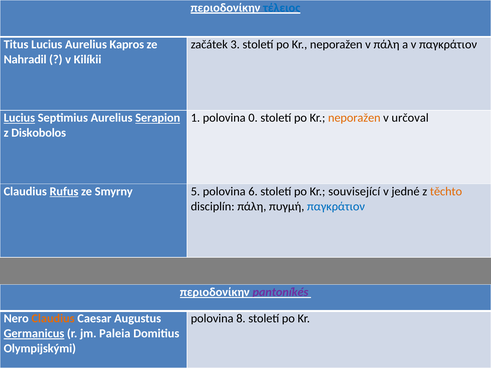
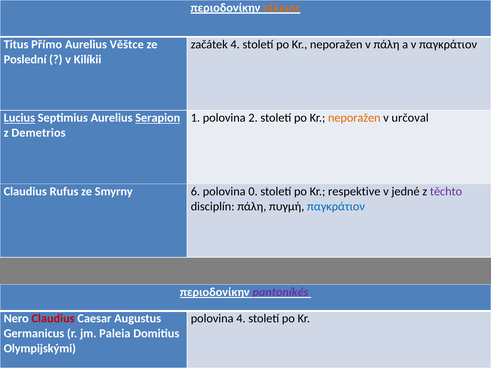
τέλειος colour: blue -> orange (282, 8)
Titus Lucius: Lucius -> Přímo (47, 44)
Kapros: Kapros -> Věštce (127, 44)
začátek 3: 3 -> 4 (235, 44)
Nahradil: Nahradil -> Poslední (25, 59)
0: 0 -> 2 (253, 118)
Diskobolos: Diskobolos -> Demetrios (39, 133)
Rufus underline: present -> none (64, 192)
5: 5 -> 6 (195, 192)
6: 6 -> 0 (253, 192)
související: související -> respektive (354, 192)
těchto colour: orange -> purple (446, 192)
Claudius colour: orange -> red (53, 319)
polovina 8: 8 -> 4 (241, 319)
Germanicus underline: present -> none (34, 334)
